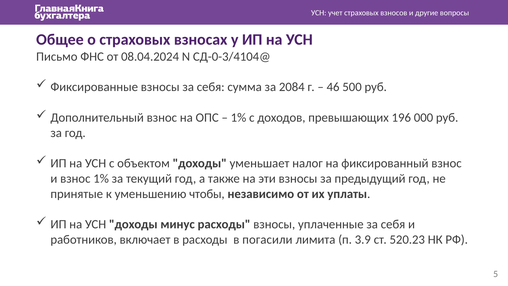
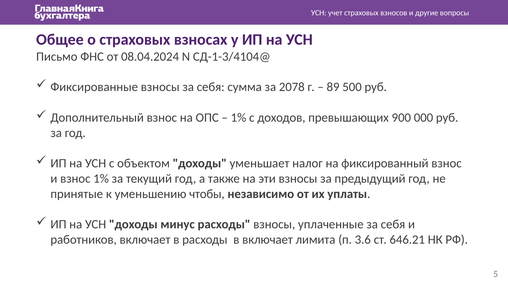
СД-0-3/4104@: СД-0-3/4104@ -> СД-1-3/4104@ (232, 57)
2084: 2084 -> 2078 (292, 87)
46: 46 -> 89 (333, 87)
196: 196 -> 900 (401, 118)
в погасили: погасили -> включает (267, 239)
3.9: 3.9 -> 3.6 (363, 239)
520.23: 520.23 -> 646.21 (407, 239)
